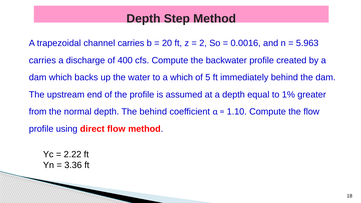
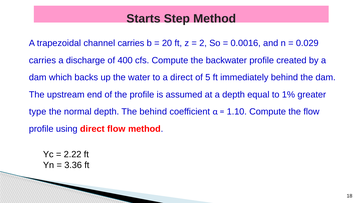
Depth: Depth -> Starts (143, 19)
5.963: 5.963 -> 0.029 (307, 43)
a which: which -> direct (181, 77)
from: from -> type (38, 112)
